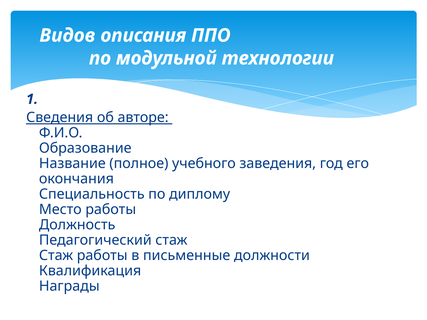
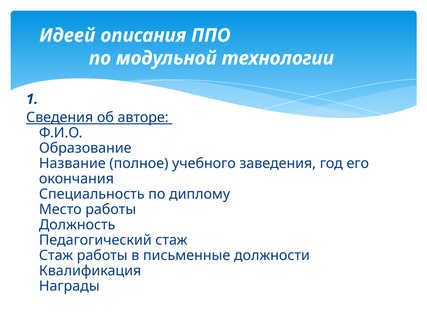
Видов: Видов -> Идеей (67, 36)
